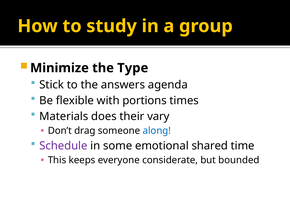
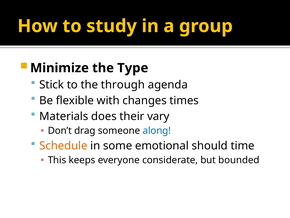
answers: answers -> through (123, 84)
portions: portions -> changes (145, 100)
Schedule colour: purple -> orange (63, 145)
shared: shared -> should (210, 145)
